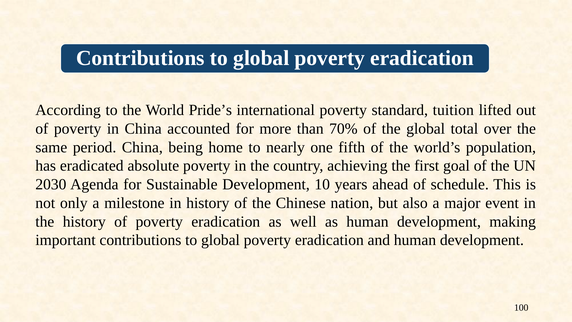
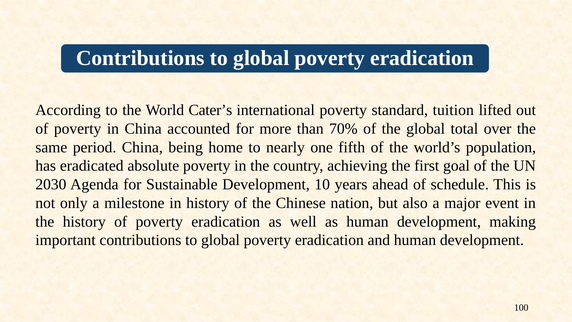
Pride’s: Pride’s -> Cater’s (210, 110)
